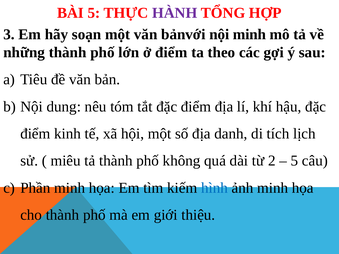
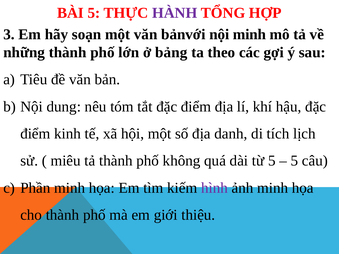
ở điểm: điểm -> bảng (171, 52)
từ 2: 2 -> 5 (272, 161)
hình colour: blue -> purple (214, 188)
